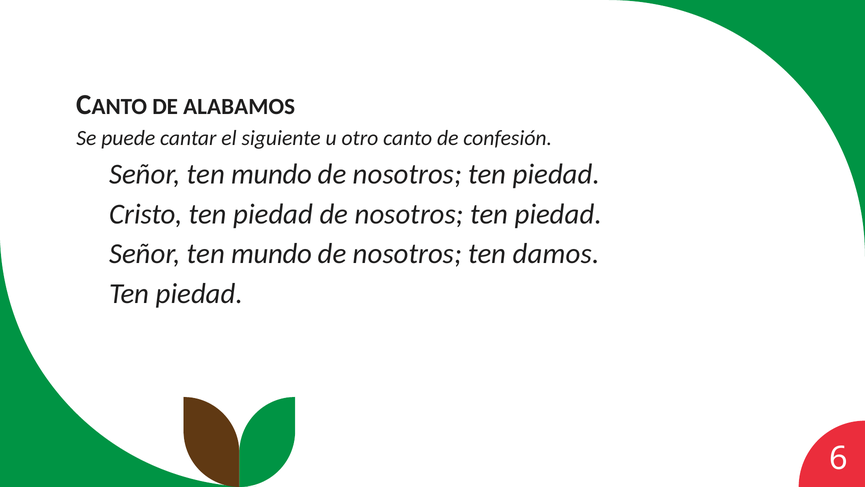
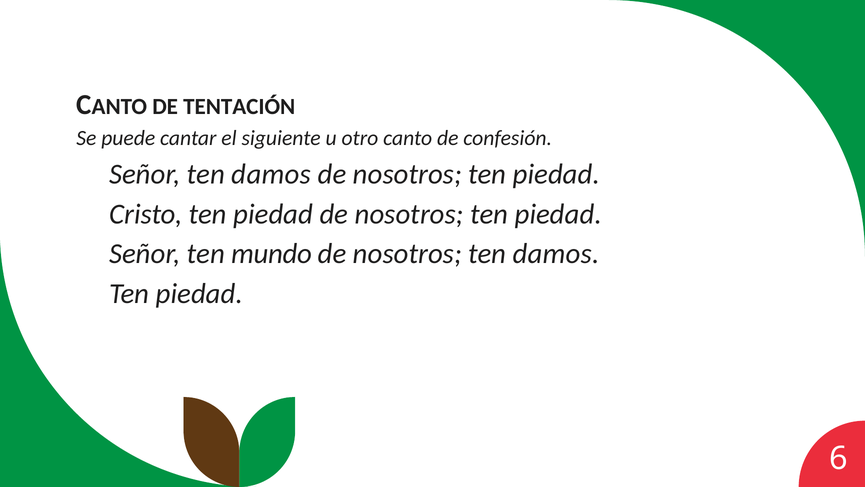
ALABAMOS: ALABAMOS -> TENTACIÓN (239, 106)
mundo: mundo -> damos (271, 174)
